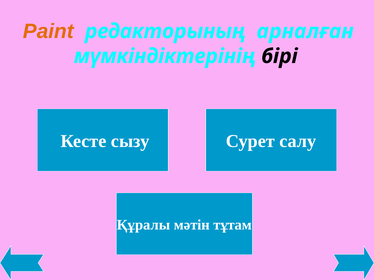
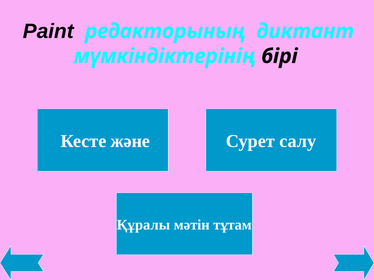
Paint colour: orange -> black (48, 31)
арналған: арналған -> диктант (305, 31)
сызу: сызу -> және (130, 142)
